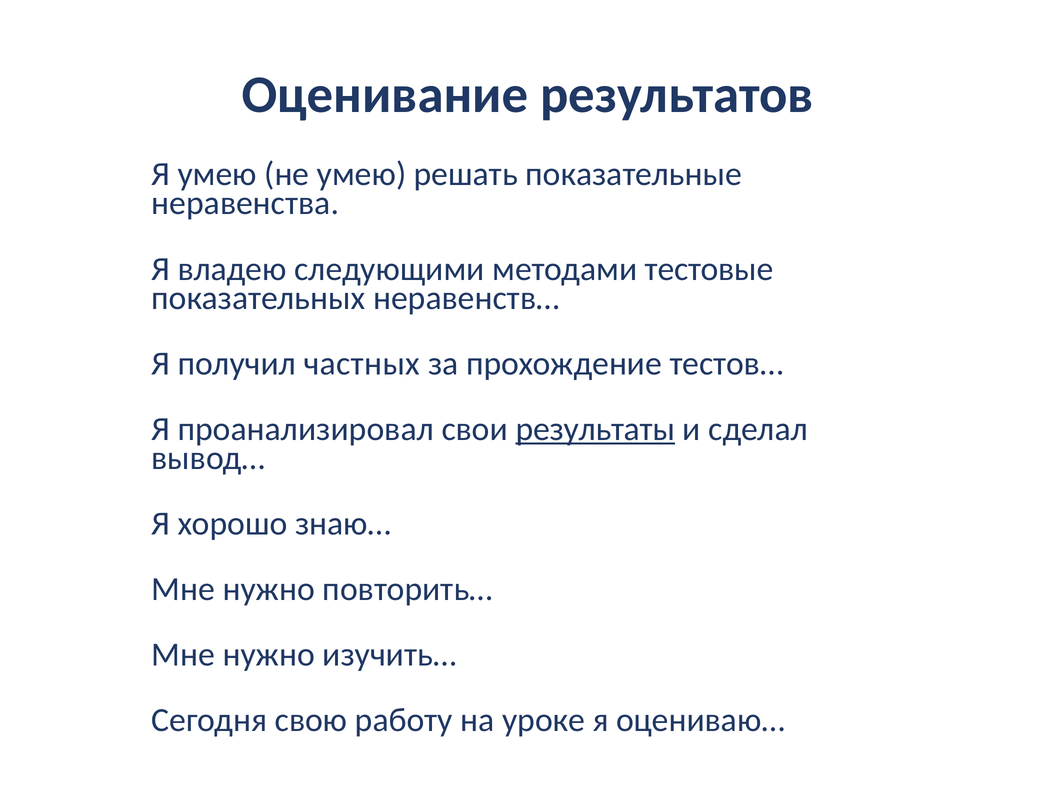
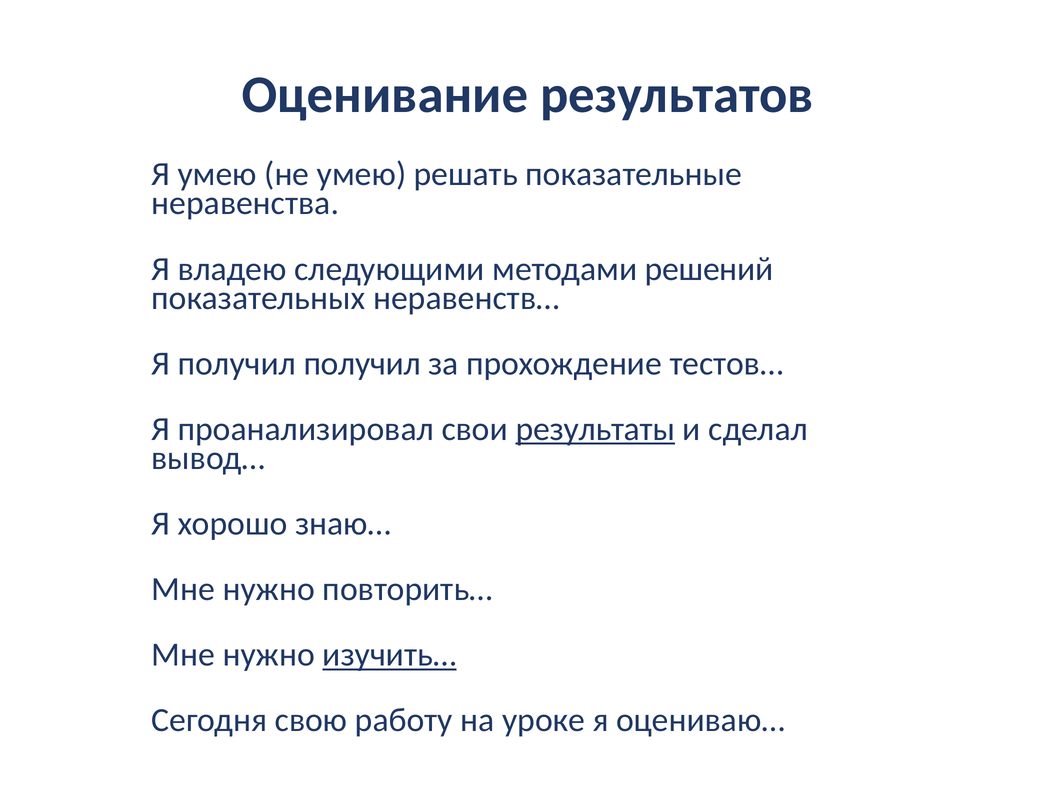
тестовые: тестовые -> решений (709, 269)
получил частных: частных -> получил (362, 364)
изучить… underline: none -> present (389, 655)
